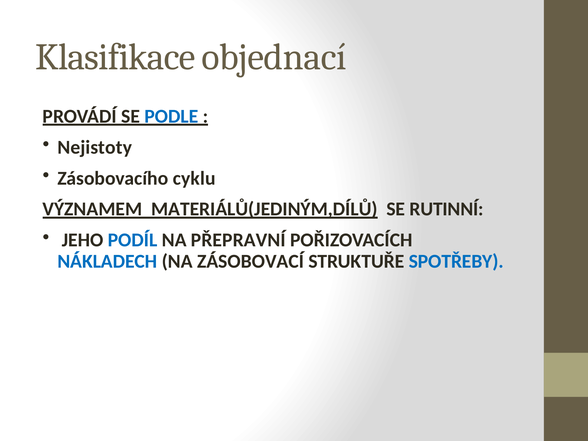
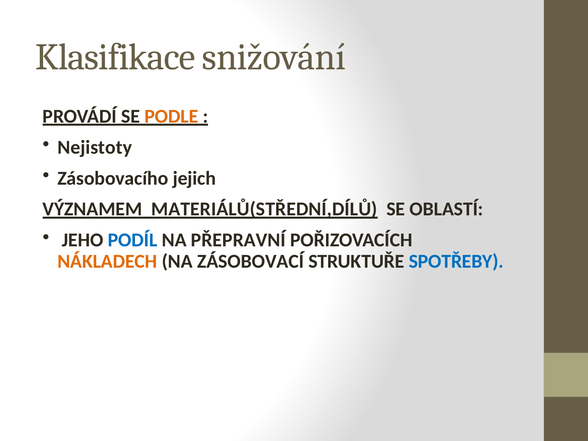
objednací: objednací -> snižování (274, 57)
PODLE colour: blue -> orange (171, 116)
cyklu: cyklu -> jejich (194, 178)
MATERIÁLŮ(JEDINÝM,DÍLŮ: MATERIÁLŮ(JEDINÝM,DÍLŮ -> MATERIÁLŮ(STŘEDNÍ,DÍLŮ (264, 209)
RUTINNÍ: RUTINNÍ -> OBLASTÍ (447, 209)
NÁKLADECH colour: blue -> orange (107, 261)
